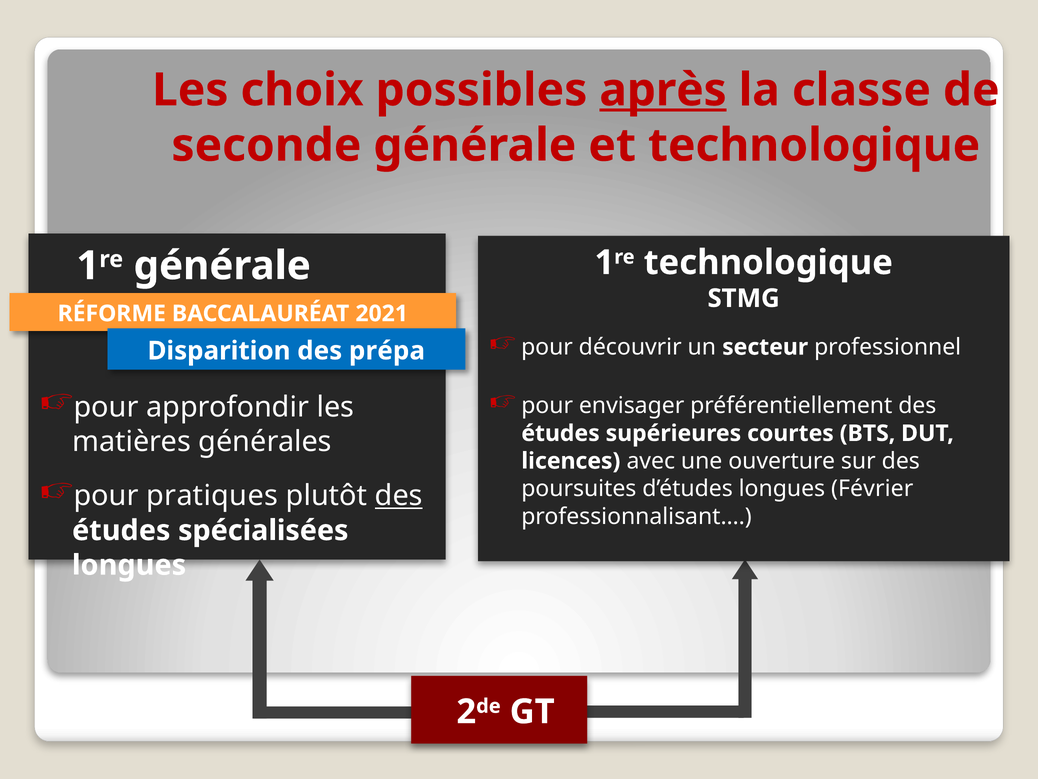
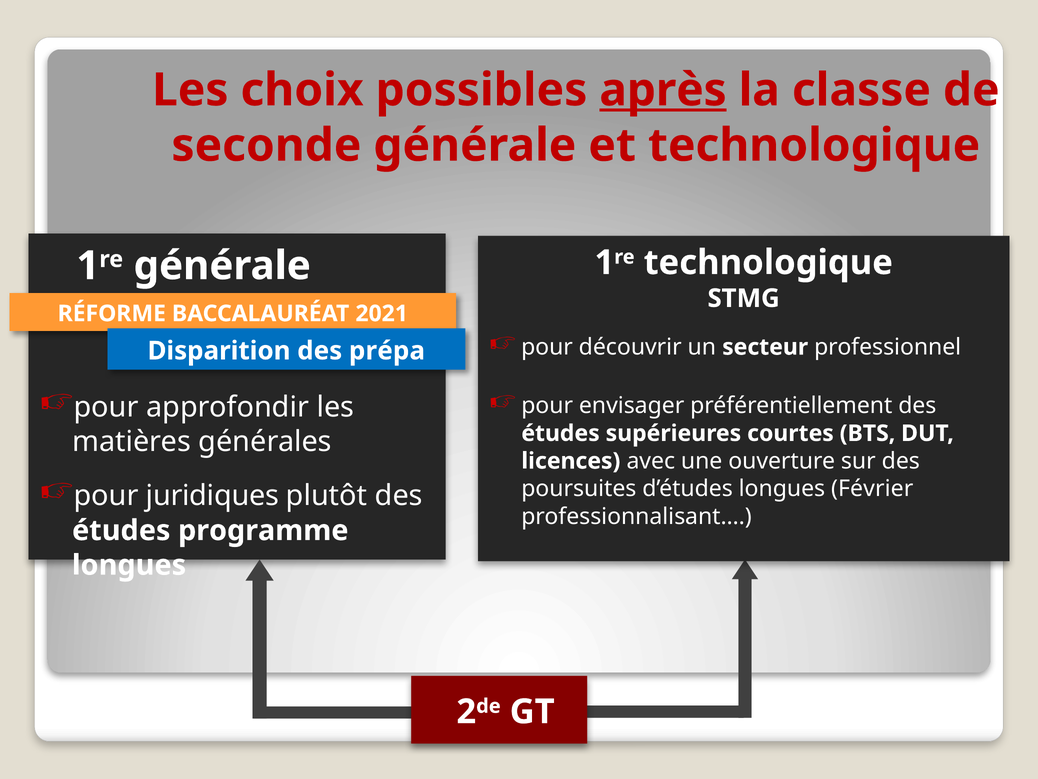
pratiques: pratiques -> juridiques (212, 496)
des underline: present -> none (399, 496)
spécialisées: spécialisées -> programme (263, 530)
